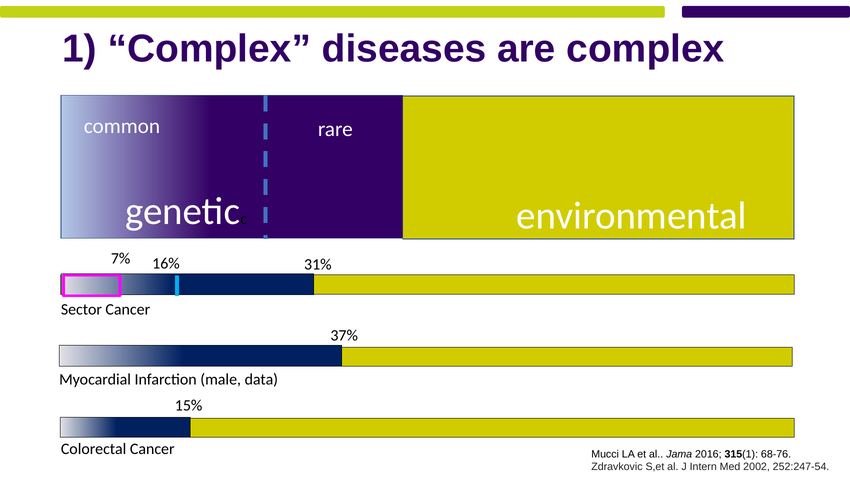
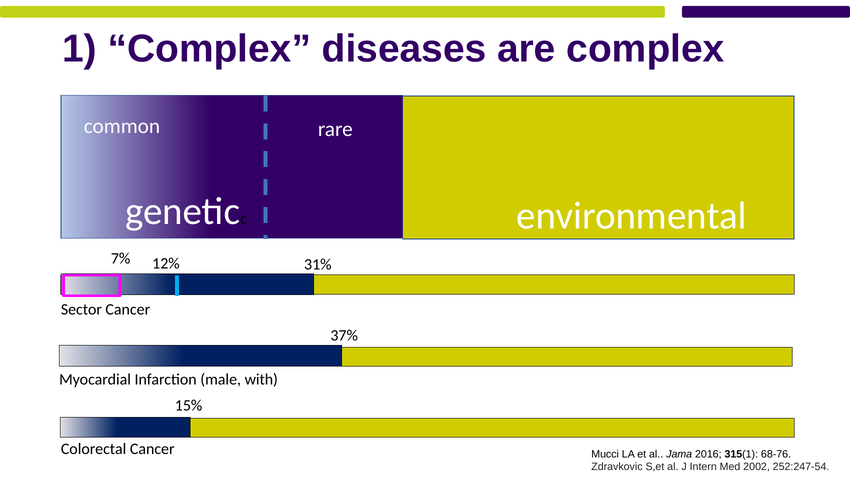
16%: 16% -> 12% (166, 263)
data: data -> with (261, 380)
